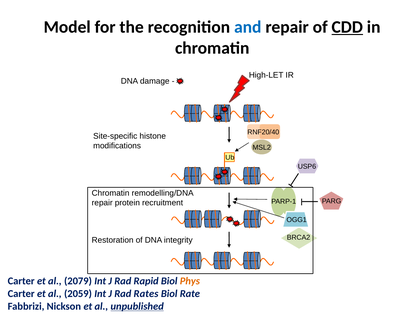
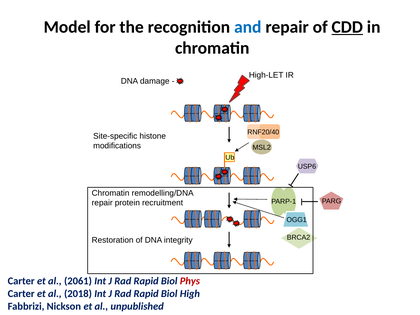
2079: 2079 -> 2061 (78, 281)
Phys colour: orange -> red (190, 281)
2059: 2059 -> 2018 (78, 294)
Rates: Rates -> Rapid (146, 294)
Rate: Rate -> High (190, 294)
unpublished underline: present -> none (137, 306)
